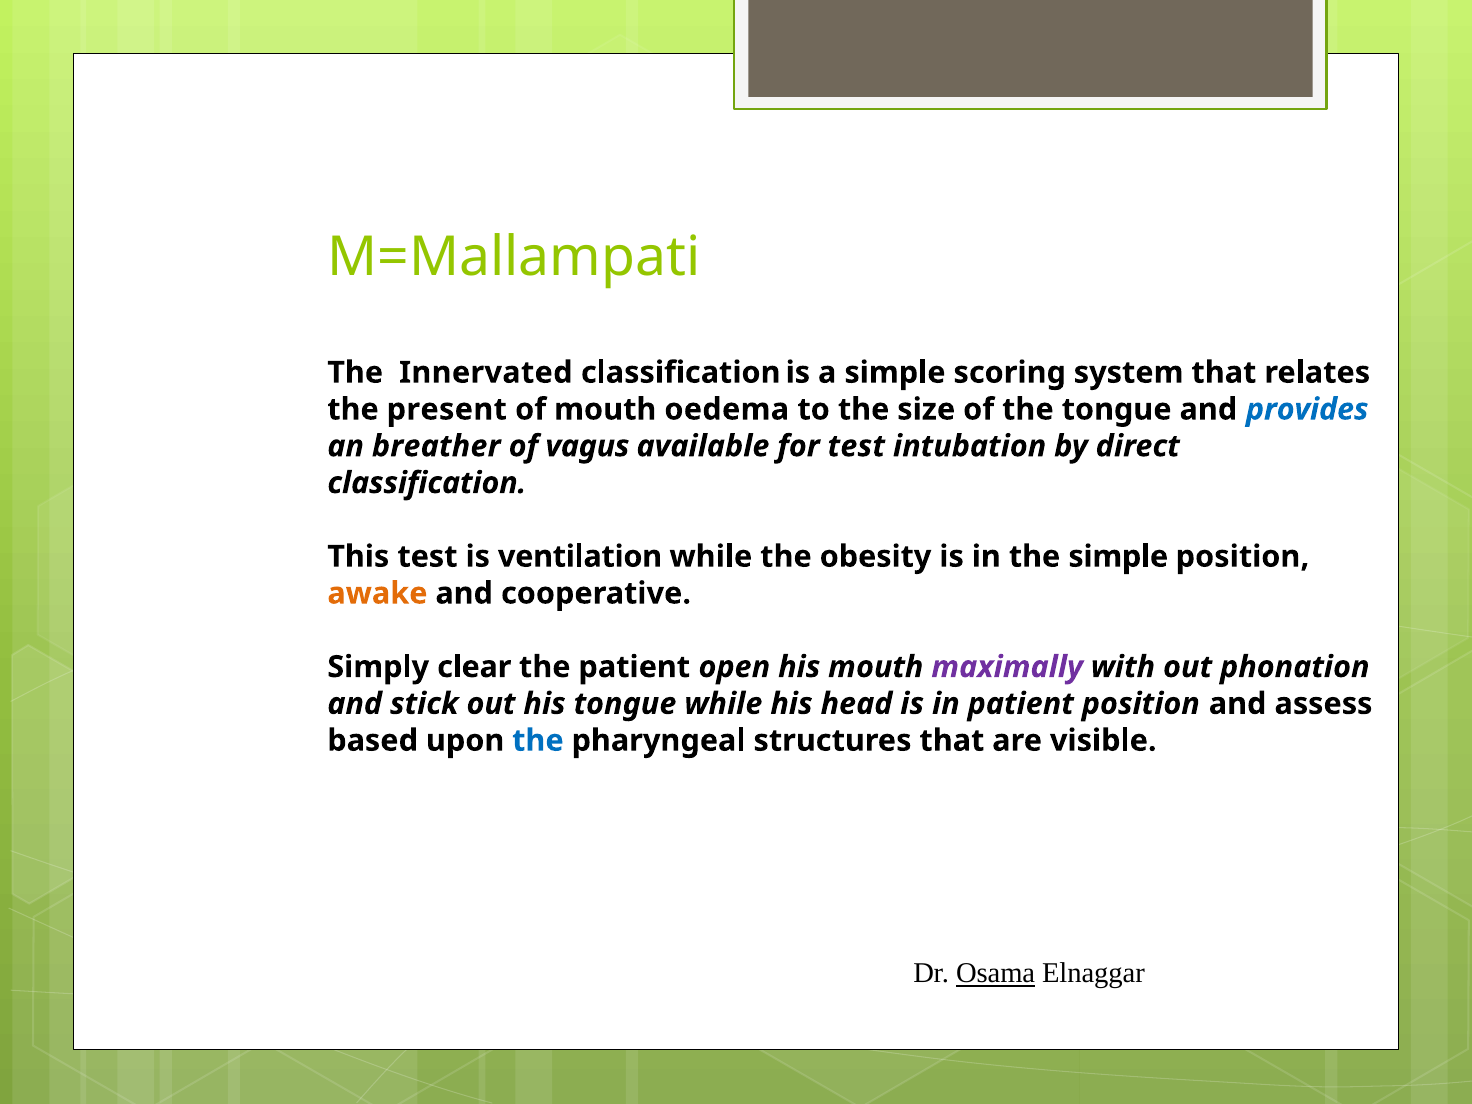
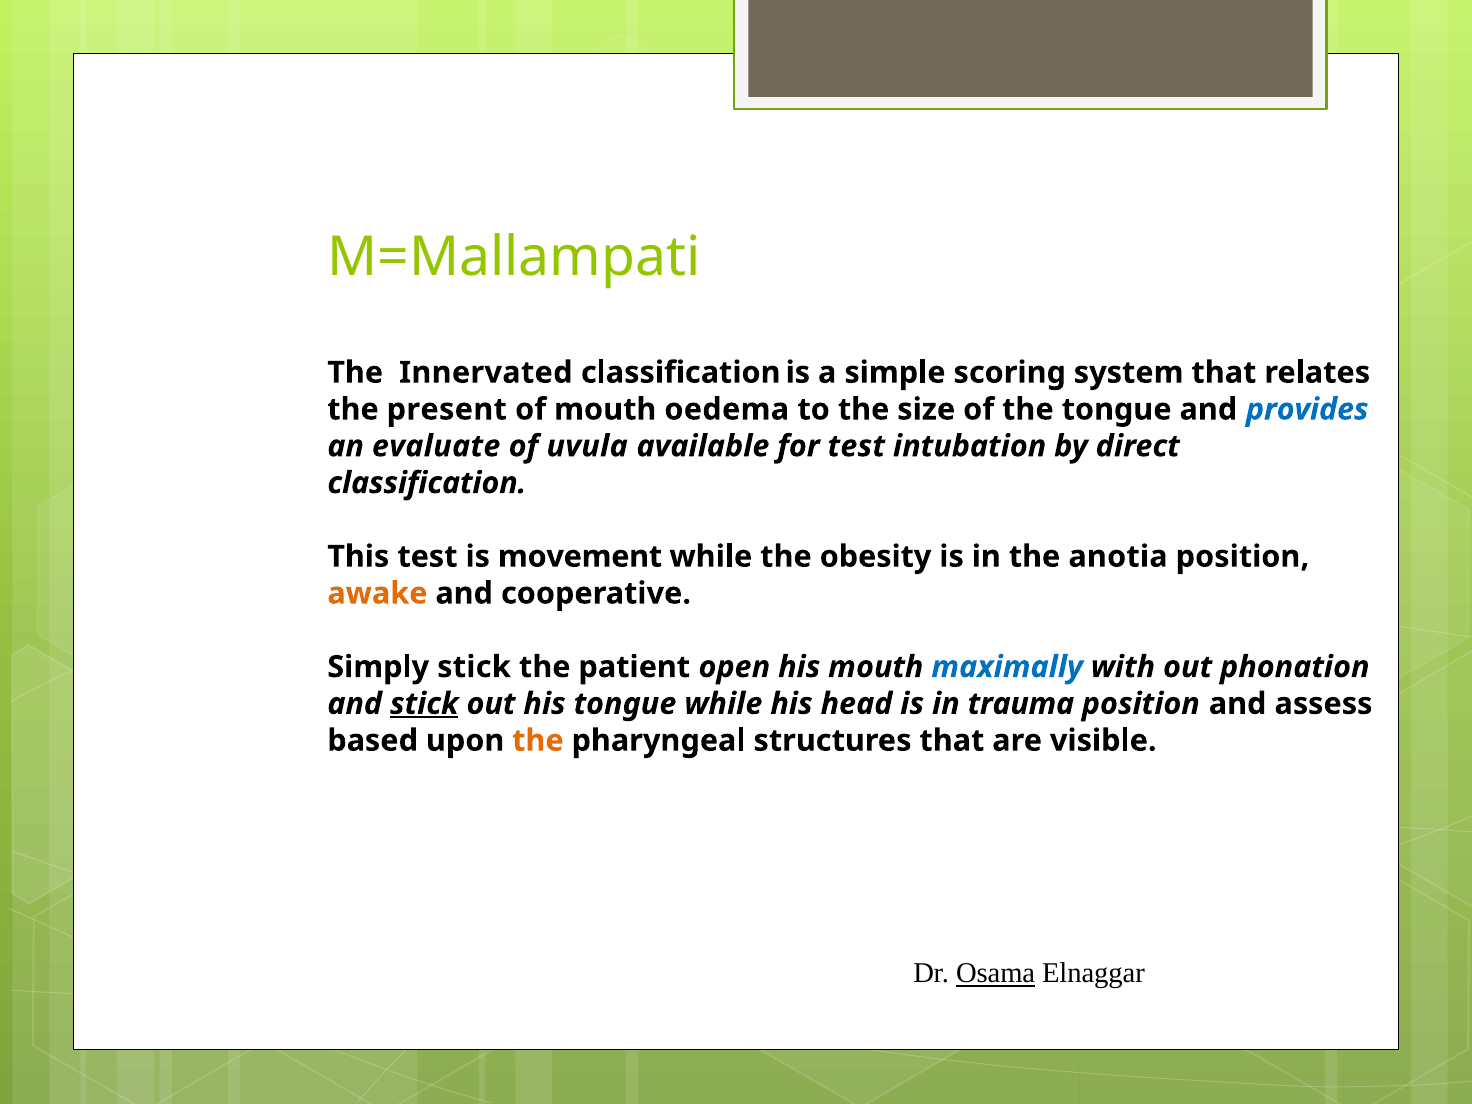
breather: breather -> evaluate (436, 446)
vagus: vagus -> uvula (587, 446)
ventilation: ventilation -> movement (580, 557)
the simple: simple -> anotia (1118, 557)
Simply clear: clear -> stick (474, 667)
maximally colour: purple -> blue (1007, 667)
stick underline: none -> present (424, 704)
in patient: patient -> trauma (1021, 704)
the colour: blue -> orange (538, 741)
